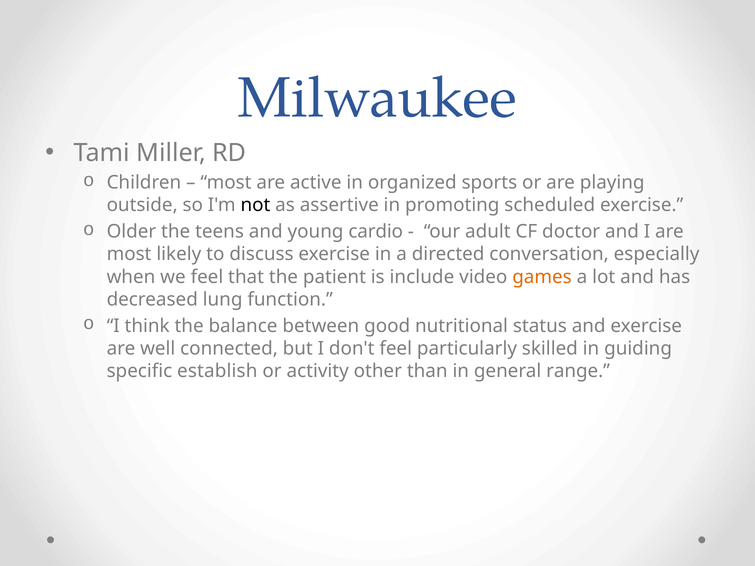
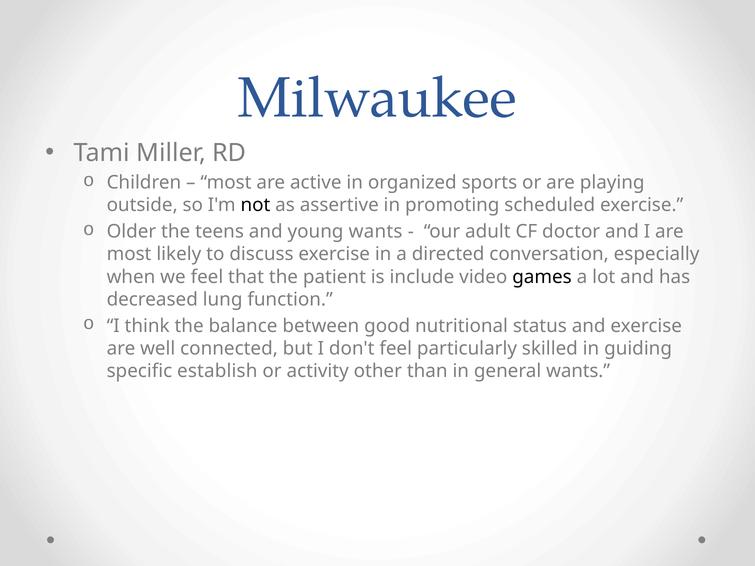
young cardio: cardio -> wants (376, 232)
games colour: orange -> black (542, 277)
general range: range -> wants (578, 371)
